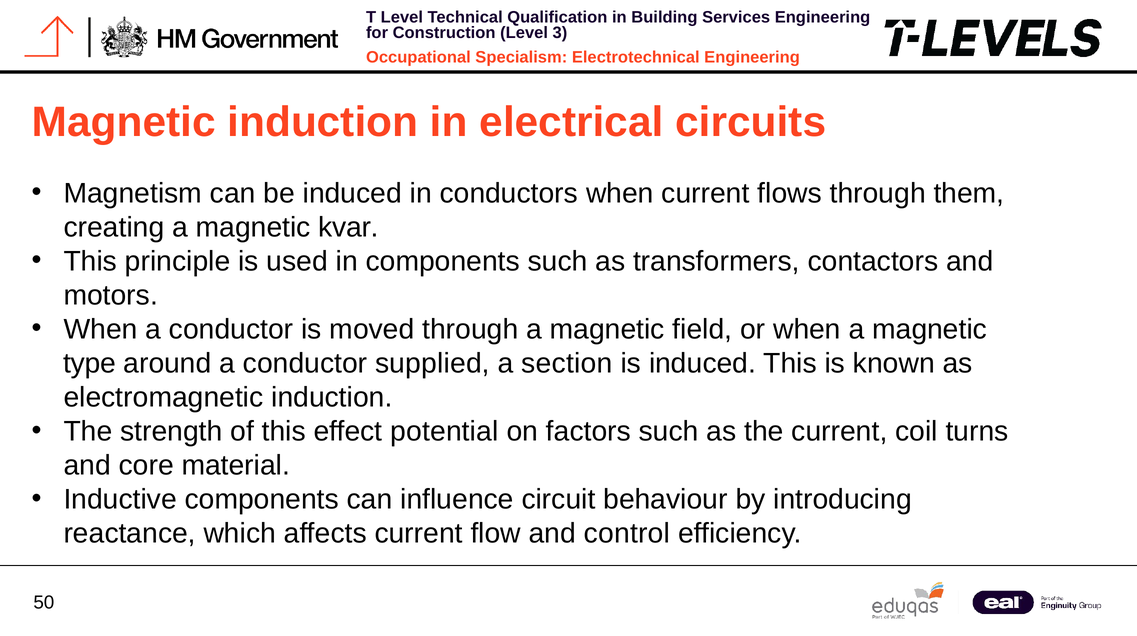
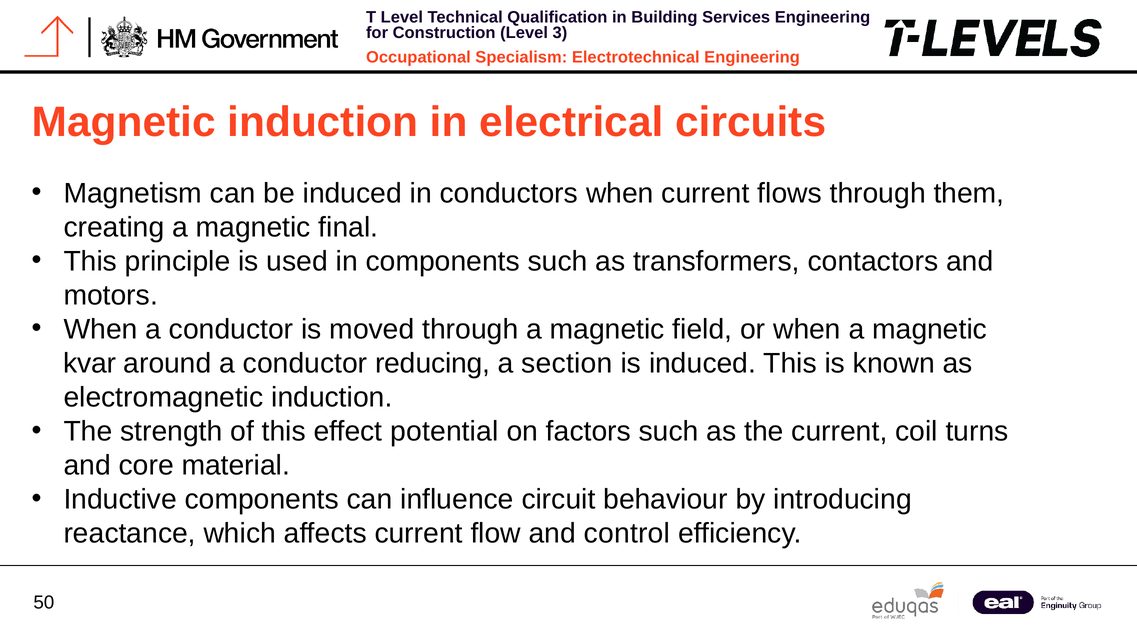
kvar: kvar -> final (348, 227)
type: type -> kvar (90, 363)
supplied: supplied -> reducing (433, 363)
